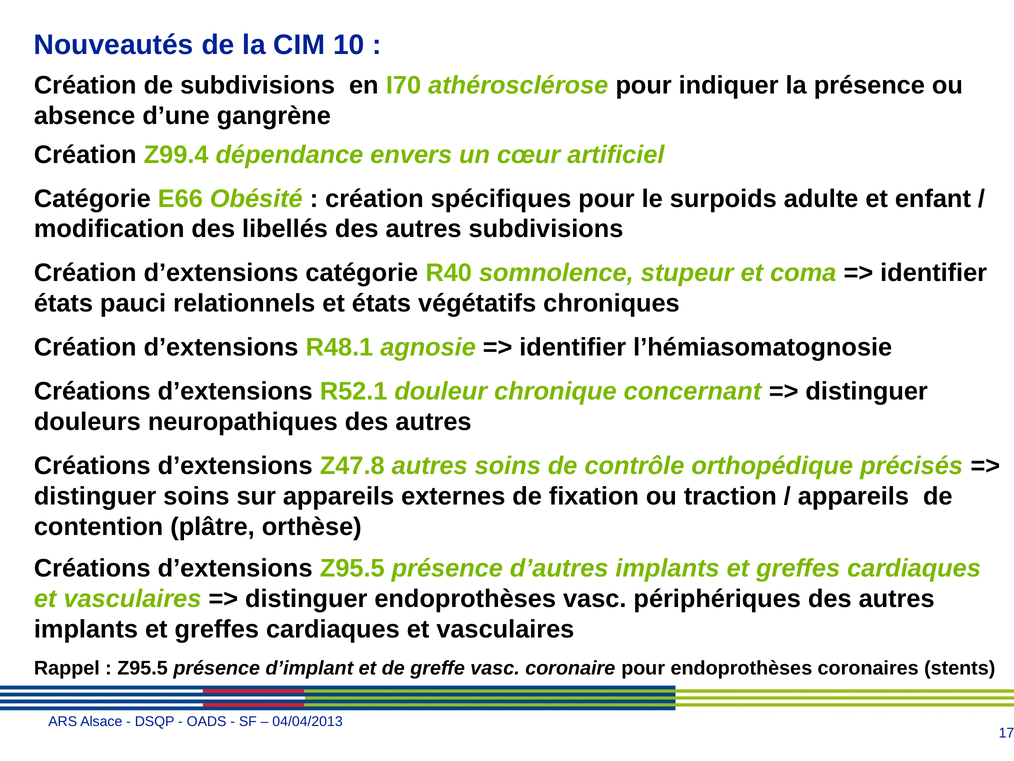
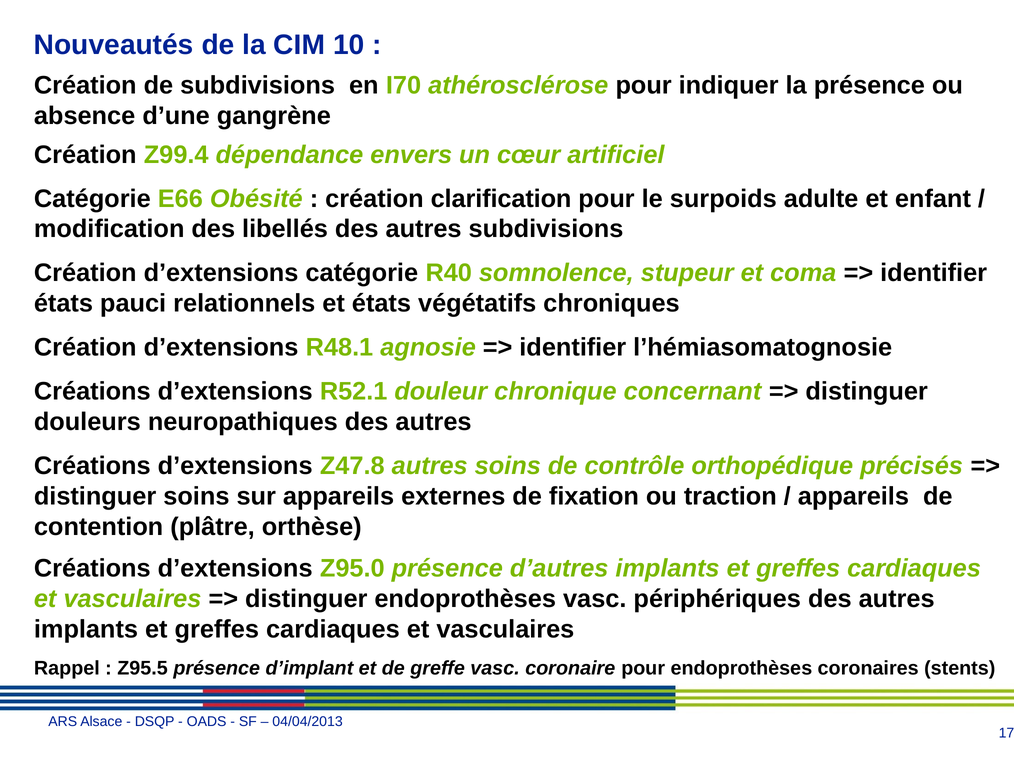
spécifiques: spécifiques -> clarification (501, 199)
d’extensions Z95.5: Z95.5 -> Z95.0 (352, 568)
